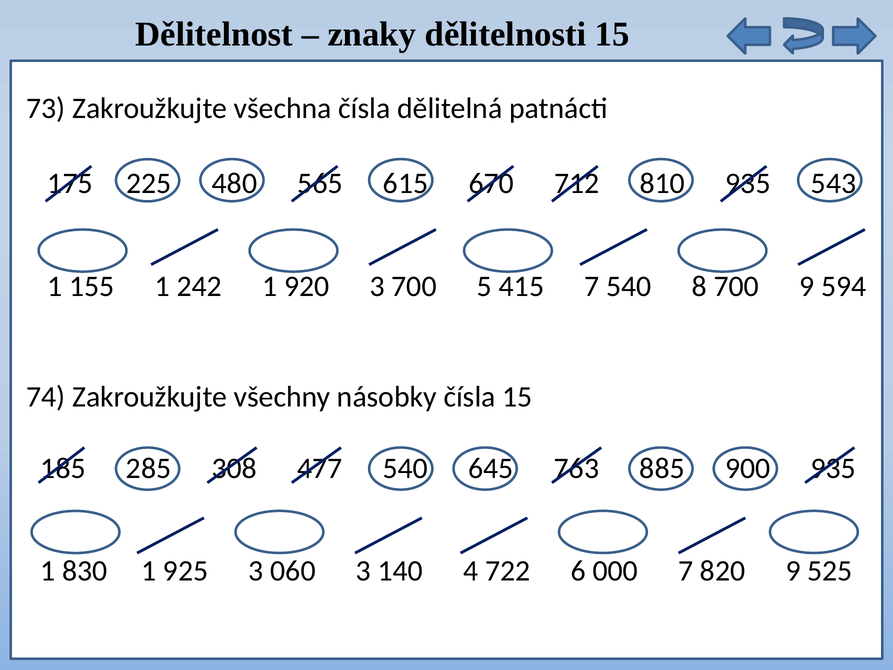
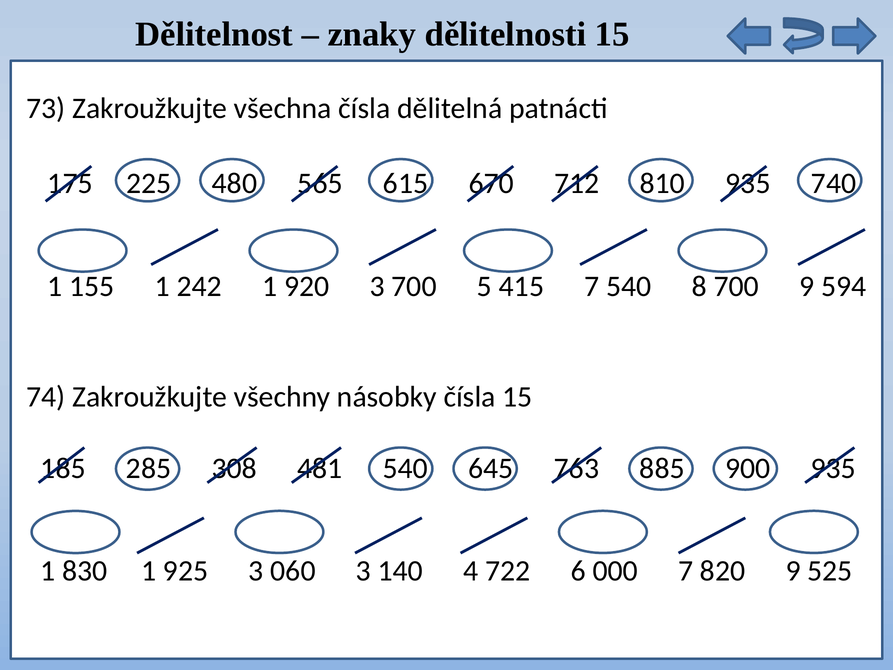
543: 543 -> 740 (834, 183)
477: 477 -> 481 (320, 468)
